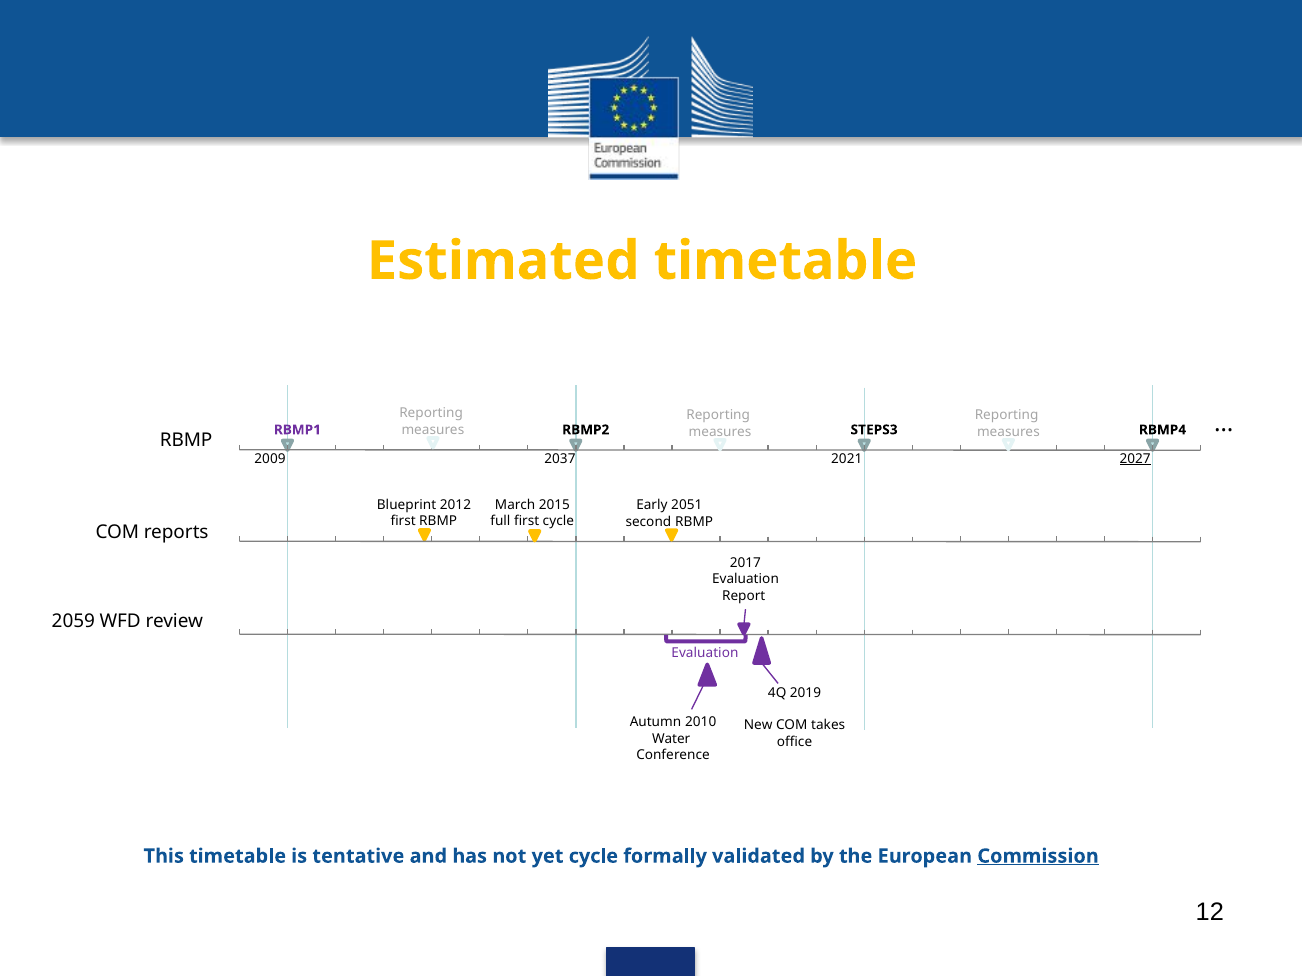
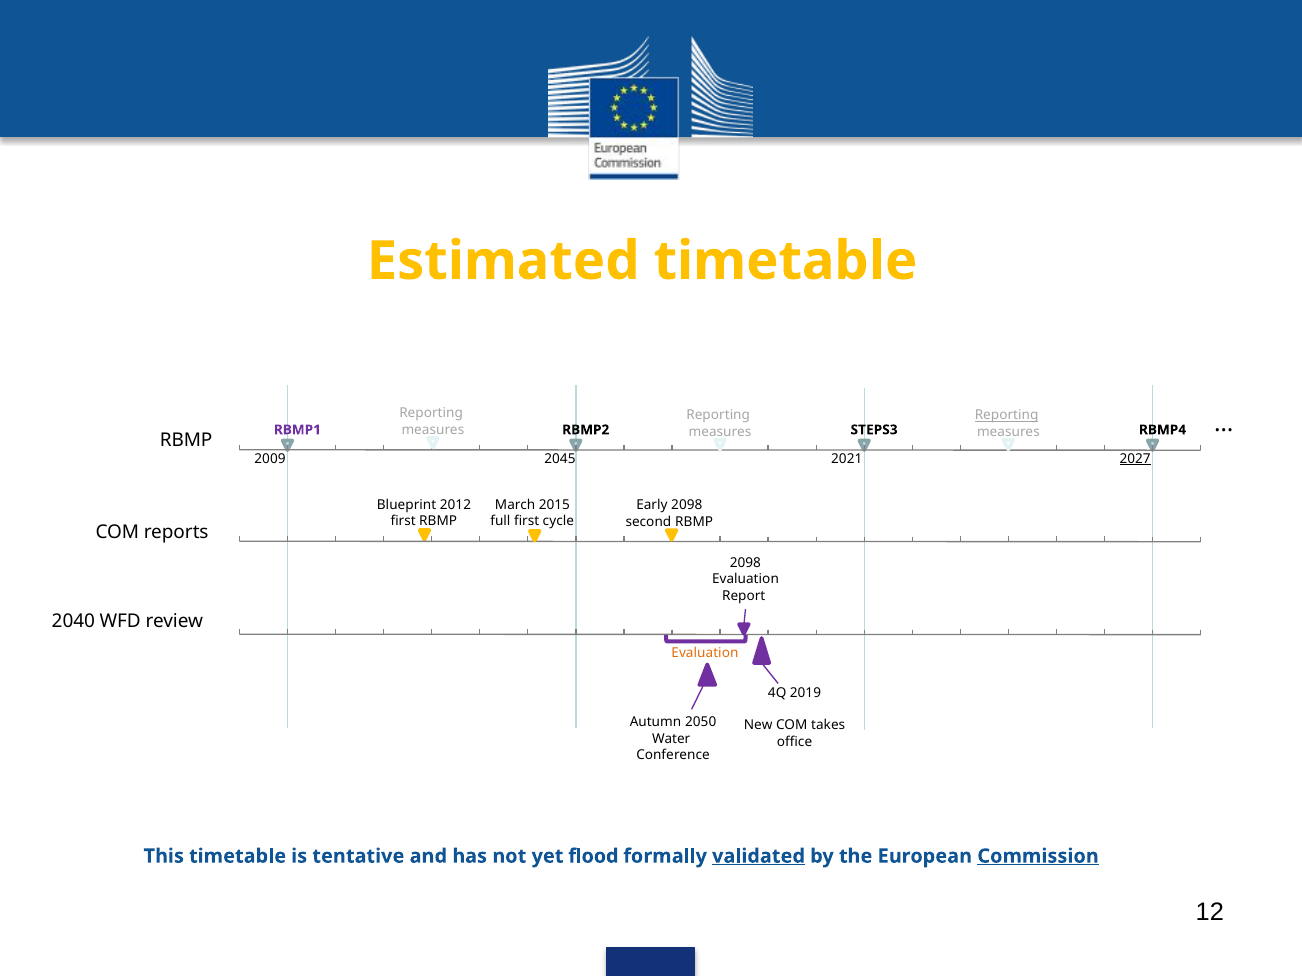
Reporting underline: none -> present (1007, 415)
2037: 2037 -> 2045 (560, 459)
Early 2051: 2051 -> 2098 (687, 506)
2017: 2017 -> 2098 (745, 563)
2059: 2059 -> 2040 (73, 621)
Evaluation colour: purple -> orange (705, 653)
2010: 2010 -> 2050 (701, 723)
yet cycle: cycle -> flood (593, 857)
validated underline: none -> present (759, 857)
